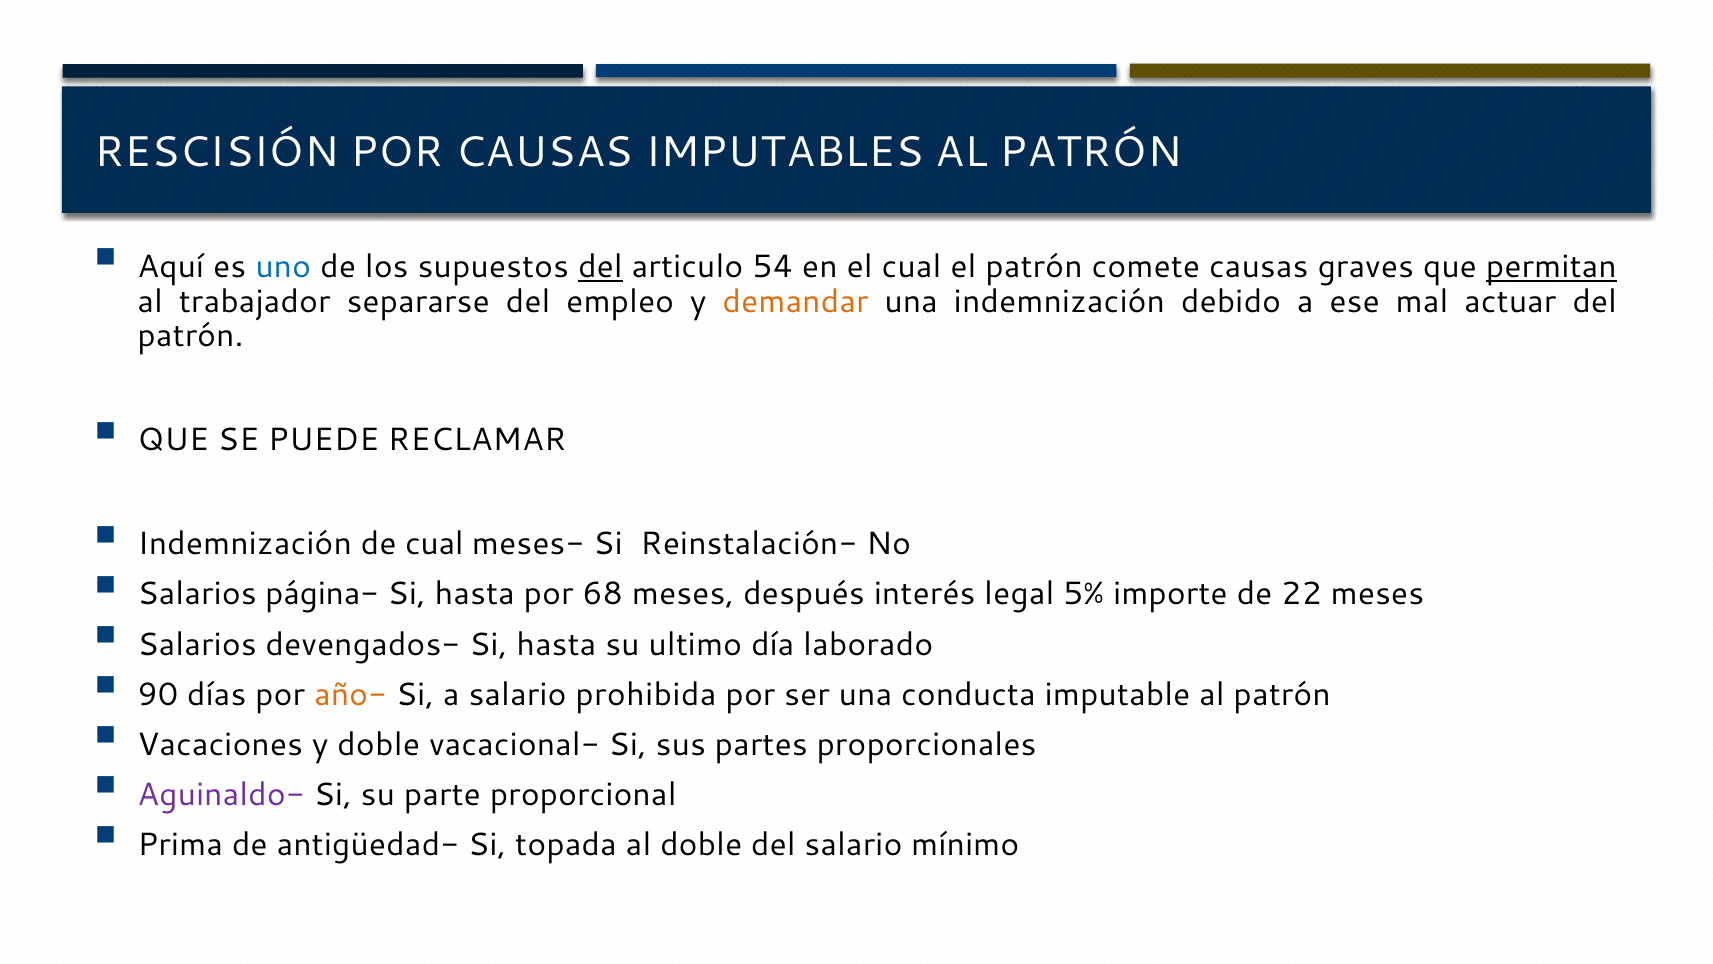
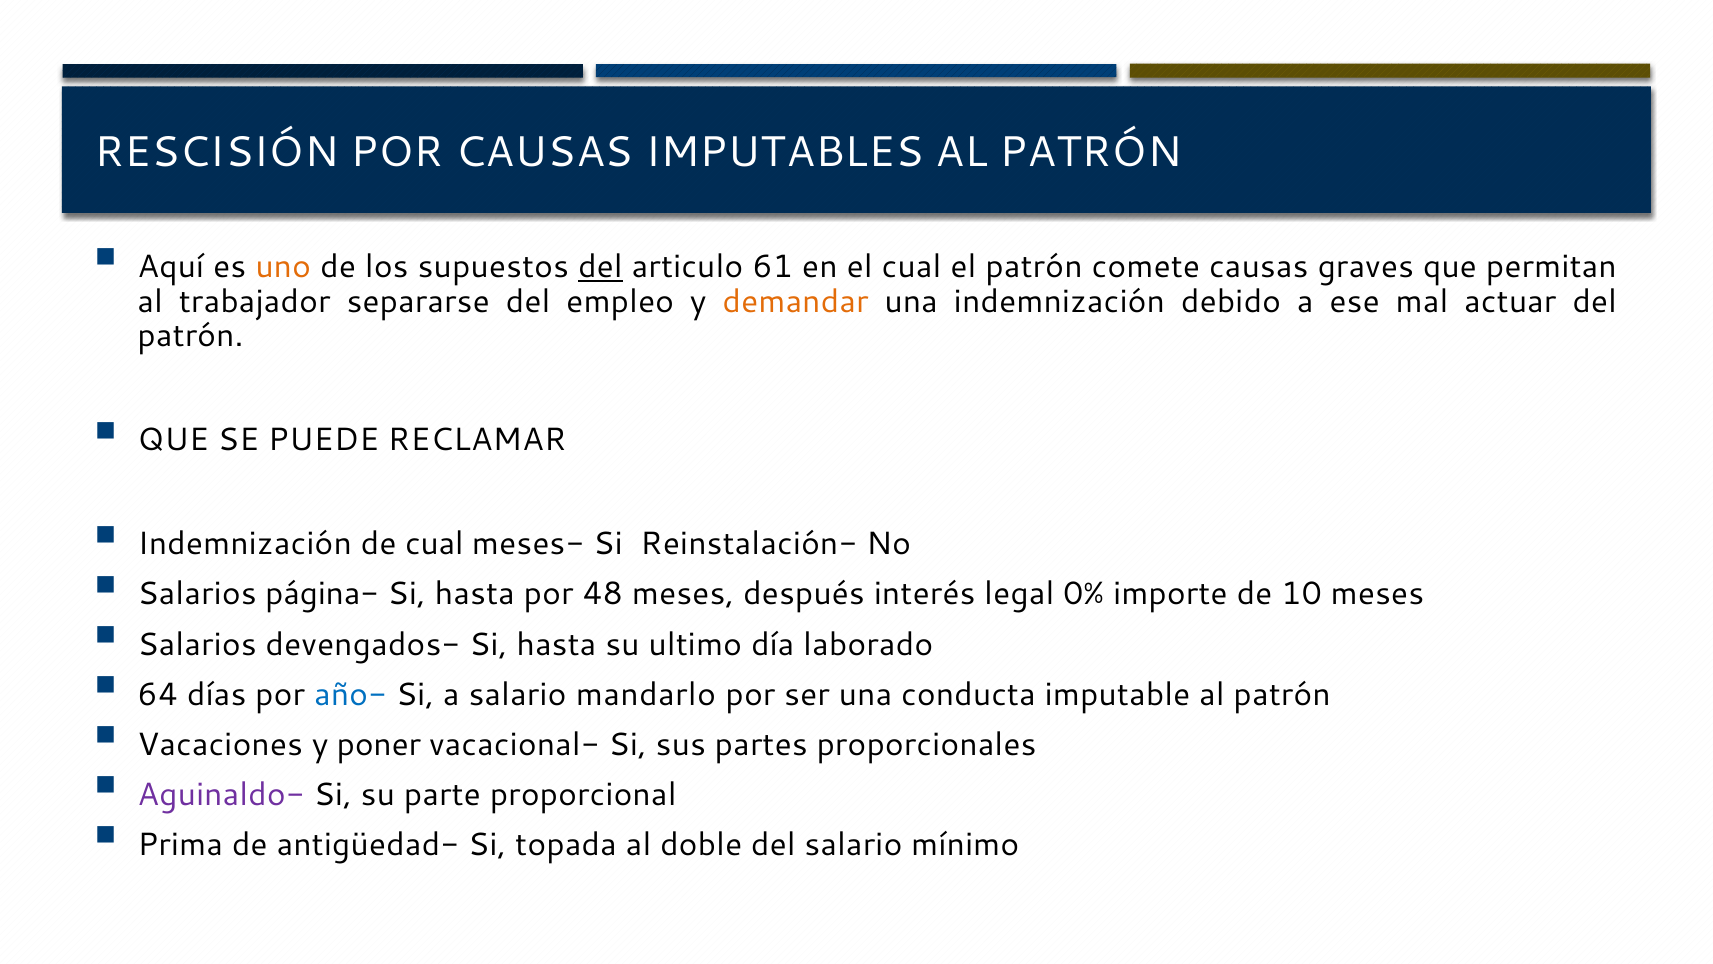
uno colour: blue -> orange (283, 267)
54: 54 -> 61 (773, 267)
permitan underline: present -> none (1551, 267)
68: 68 -> 48 (603, 594)
5%: 5% -> 0% (1084, 594)
22: 22 -> 10 (1302, 594)
90: 90 -> 64 (158, 694)
año- colour: orange -> blue (351, 694)
prohibida: prohibida -> mandarlo (646, 694)
y doble: doble -> poner (379, 744)
